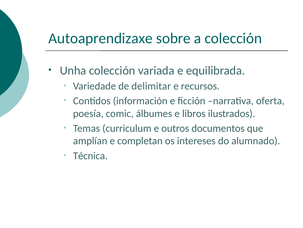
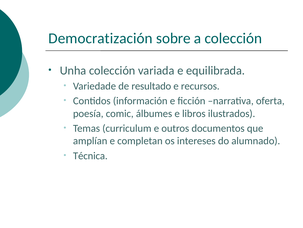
Autoaprendizaxe: Autoaprendizaxe -> Democratización (101, 38)
delimitar: delimitar -> resultado (151, 86)
